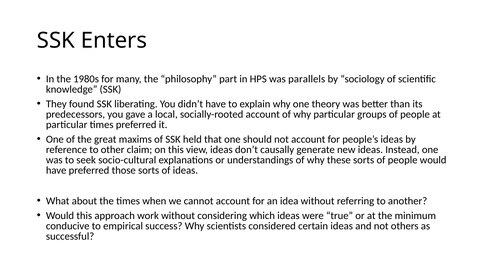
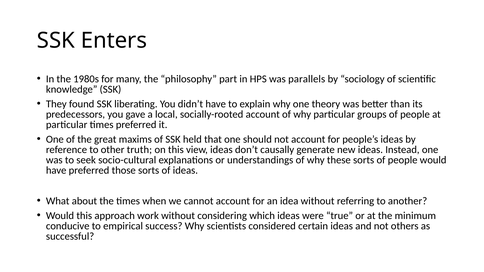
claim: claim -> truth (139, 150)
